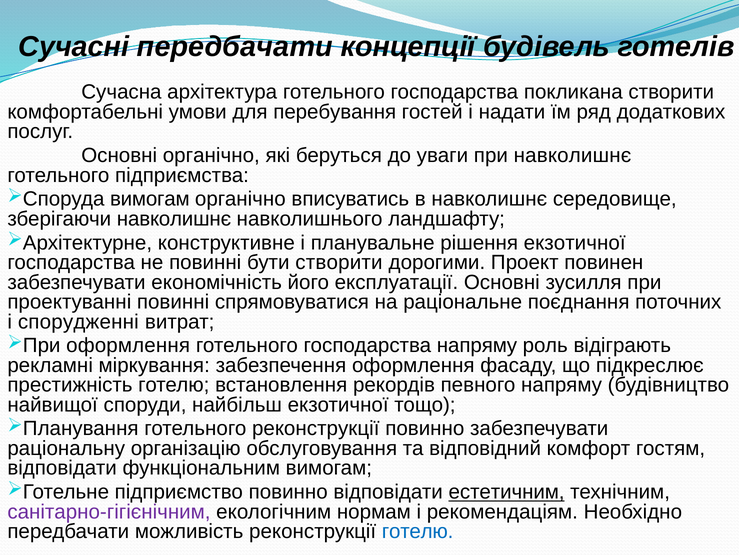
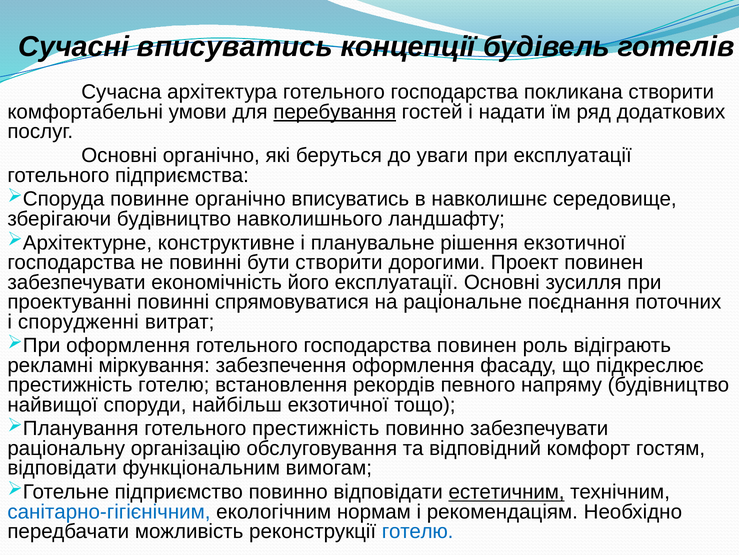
Сучасні передбачати: передбачати -> вписуватись (235, 47)
перебування underline: none -> present (335, 112)
при навколишнє: навколишнє -> експлуатації (573, 155)
вимогам: вимогам -> повинне (150, 199)
зберігаючи навколишнє: навколишнє -> будівництво (174, 219)
господарства напряму: напряму -> повинен (477, 345)
готельного реконструкції: реконструкції -> престижність (316, 428)
санітарно-гігієнічним colour: purple -> blue (109, 511)
